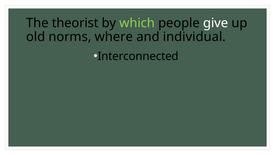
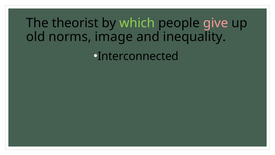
give colour: white -> pink (216, 23)
where: where -> image (114, 37)
individual: individual -> inequality (194, 37)
